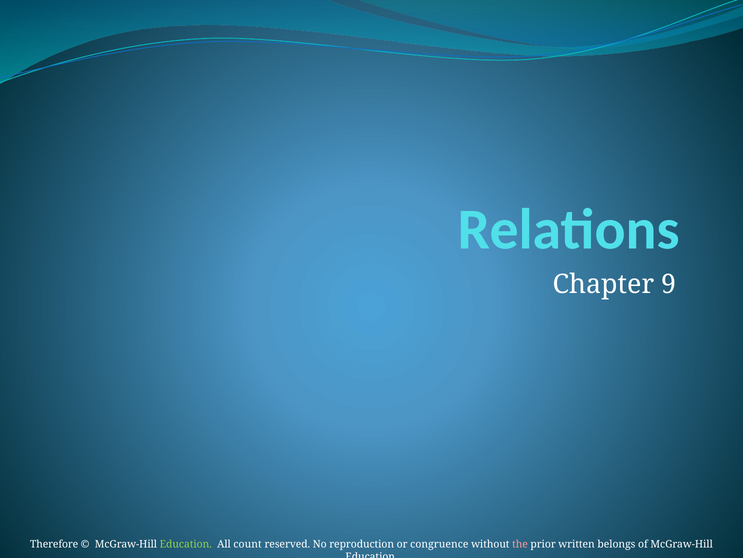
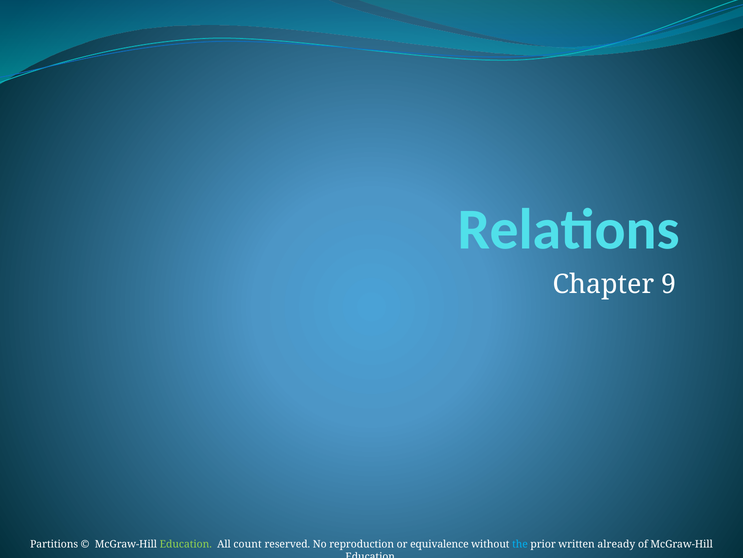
Therefore: Therefore -> Partitions (54, 544)
congruence: congruence -> equivalence (439, 544)
the colour: pink -> light blue (520, 544)
belongs: belongs -> already (616, 544)
